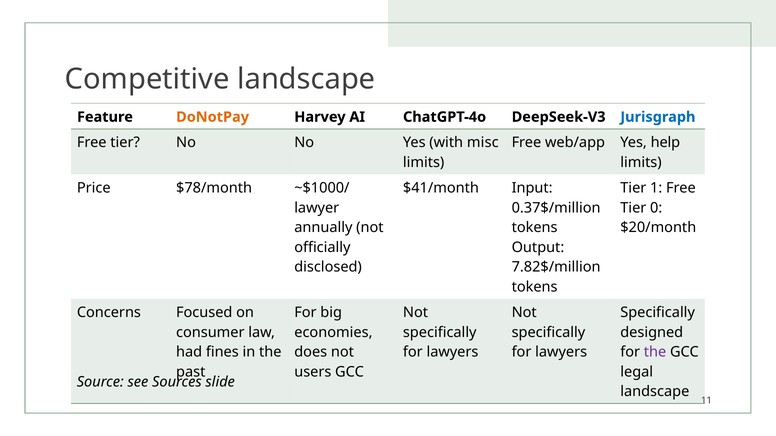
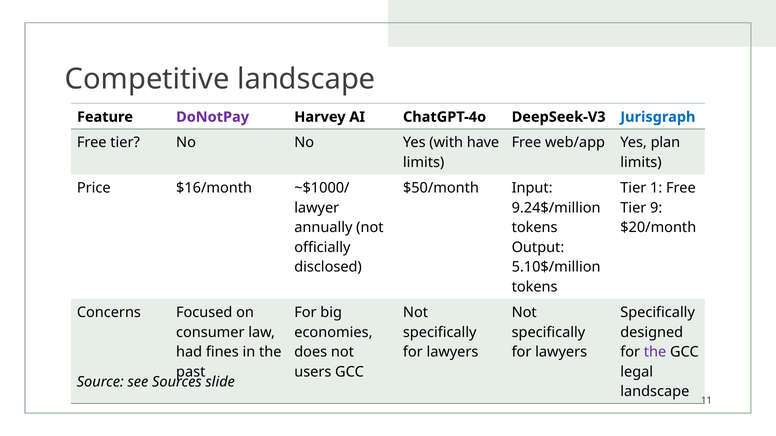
DoNotPay colour: orange -> purple (213, 117)
misc: misc -> have (483, 143)
help: help -> plan (665, 143)
$78/month: $78/month -> $16/month (214, 188)
$41/month: $41/month -> $50/month (441, 188)
0.37$/million: 0.37$/million -> 9.24$/million (556, 208)
0: 0 -> 9 (656, 208)
7.82$/million: 7.82$/million -> 5.10$/million (556, 267)
